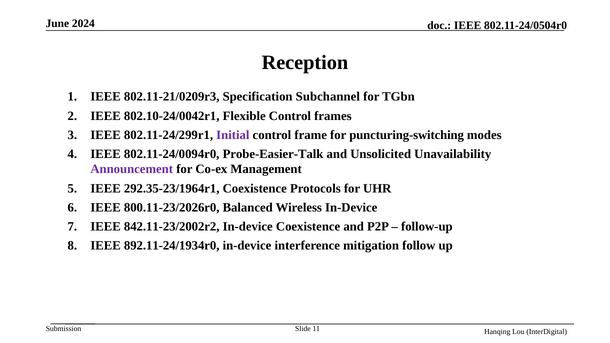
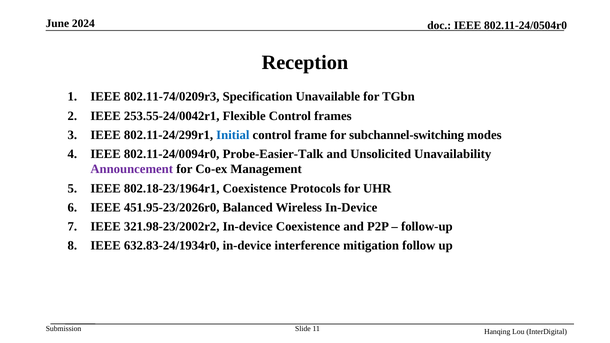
802.11-21/0209r3: 802.11-21/0209r3 -> 802.11-74/0209r3 (172, 97)
Subchannel: Subchannel -> Unavailable (328, 97)
802.10-24/0042r1: 802.10-24/0042r1 -> 253.55-24/0042r1 (172, 116)
Initial colour: purple -> blue (233, 135)
puncturing-switching: puncturing-switching -> subchannel-switching (407, 135)
292.35-23/1964r1: 292.35-23/1964r1 -> 802.18-23/1964r1 (172, 188)
800.11-23/2026r0: 800.11-23/2026r0 -> 451.95-23/2026r0 (172, 207)
842.11-23/2002r2: 842.11-23/2002r2 -> 321.98-23/2002r2 (172, 227)
892.11-24/1934r0: 892.11-24/1934r0 -> 632.83-24/1934r0 (172, 246)
